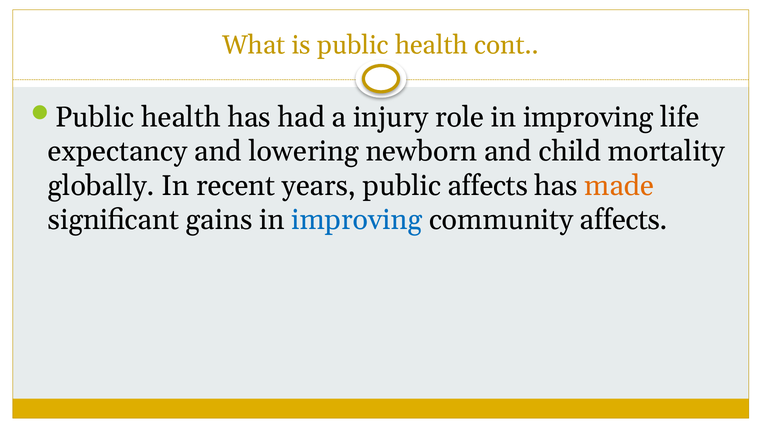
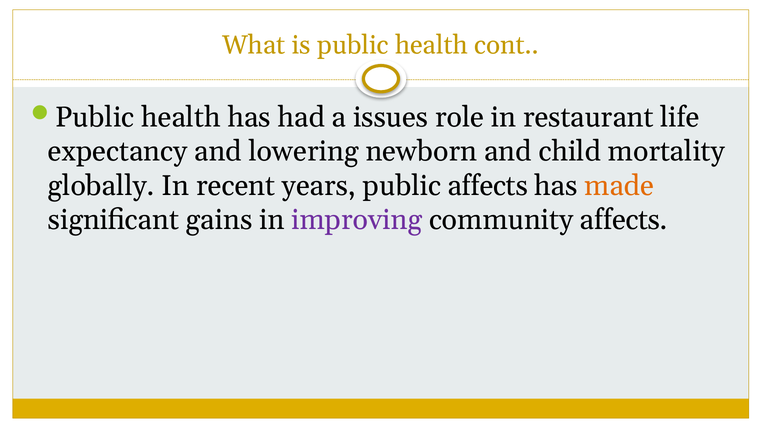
injury: injury -> issues (391, 117)
role in improving: improving -> restaurant (588, 117)
improving colour: blue -> purple (357, 220)
